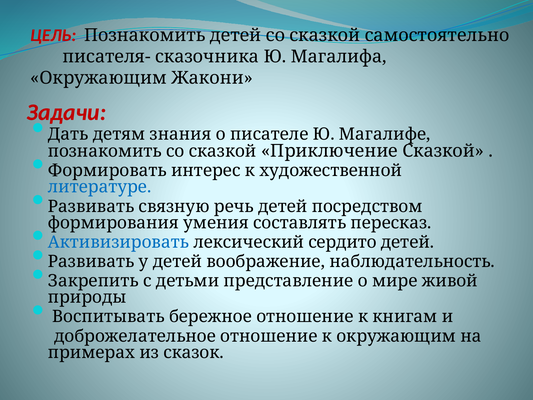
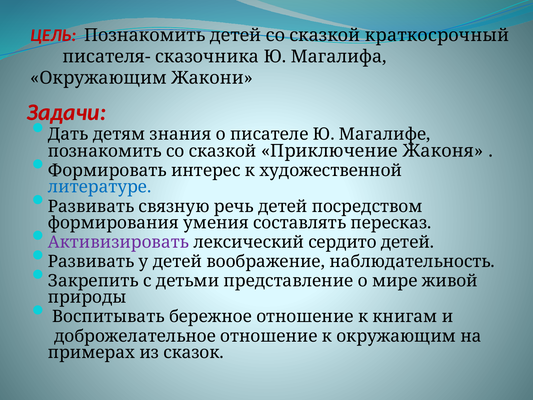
самостоятельно: самостоятельно -> краткосрочный (437, 35)
Приключение Сказкой: Сказкой -> Жаконя (443, 151)
Активизировать colour: blue -> purple (118, 242)
